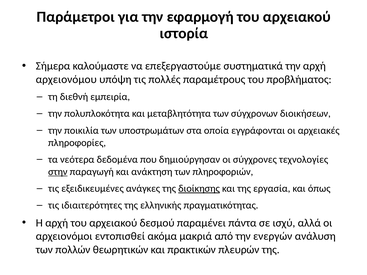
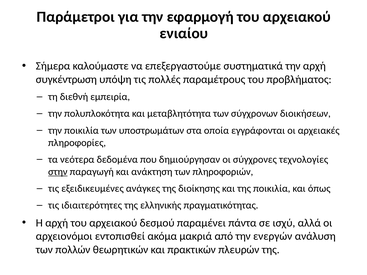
ιστορία: ιστορία -> ενιαίου (184, 33)
αρχειονόμου: αρχειονόμου -> συγκέντρωση (66, 79)
διοίκησης underline: present -> none (199, 189)
της εργασία: εργασία -> ποικιλία (272, 189)
